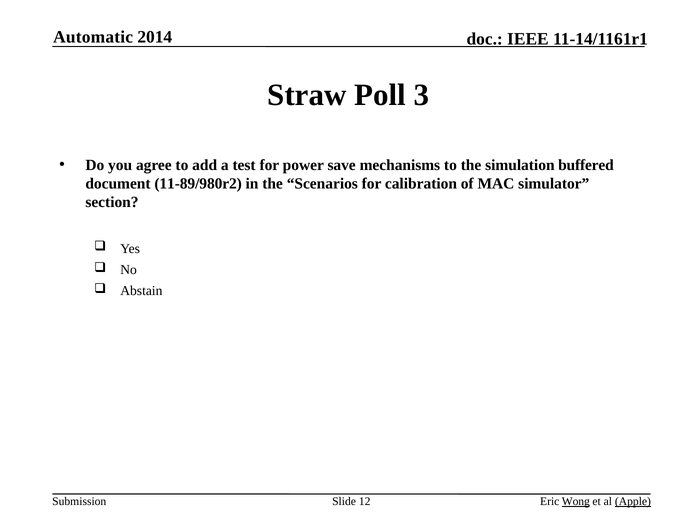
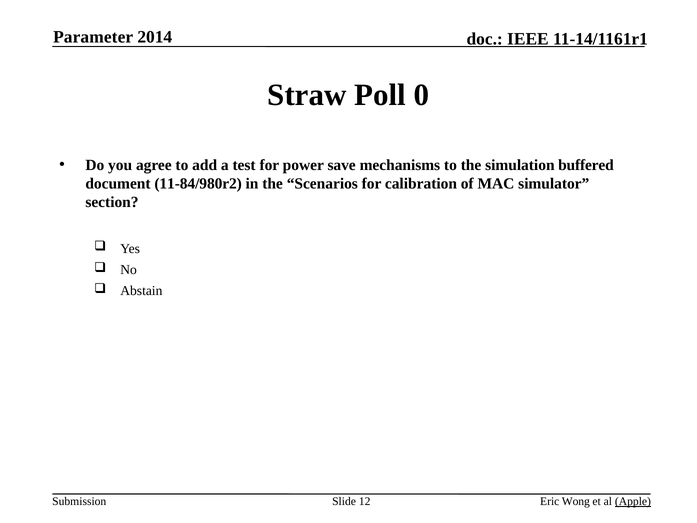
Automatic: Automatic -> Parameter (93, 37)
3: 3 -> 0 (421, 95)
11-89/980r2: 11-89/980r2 -> 11-84/980r2 (198, 183)
Wong underline: present -> none (576, 501)
